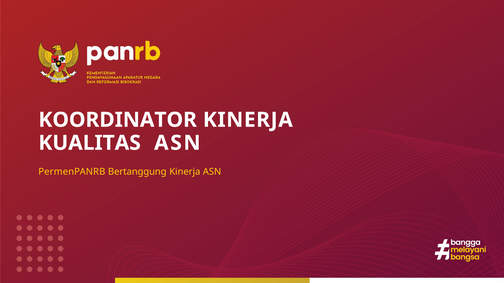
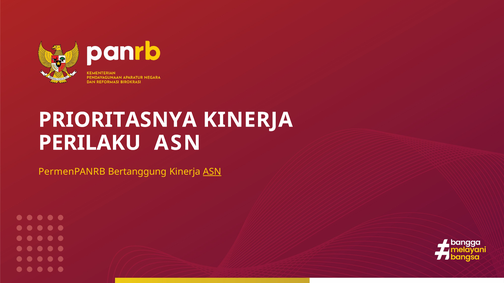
KOORDINATOR: KOORDINATOR -> PRIORITASNYA (118, 120)
KUALITAS: KUALITAS -> PERILAKU (90, 143)
ASN underline: none -> present (212, 172)
